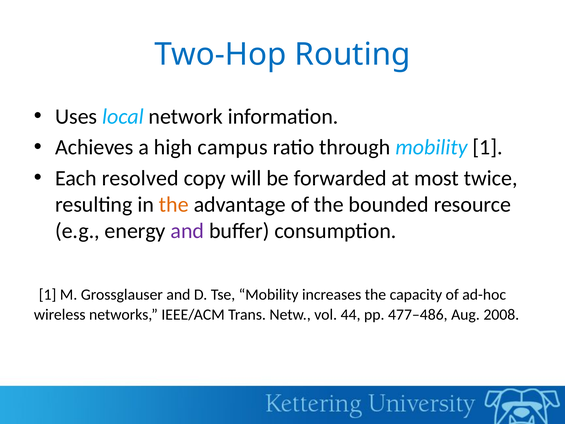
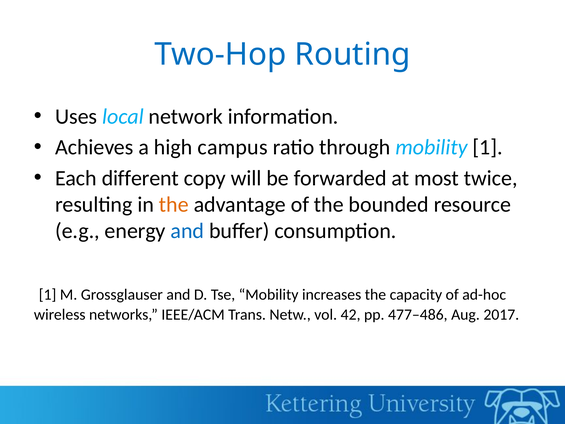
resolved: resolved -> different (140, 178)
and colour: purple -> blue (187, 231)
44: 44 -> 42 (351, 315)
2008: 2008 -> 2017 (501, 315)
